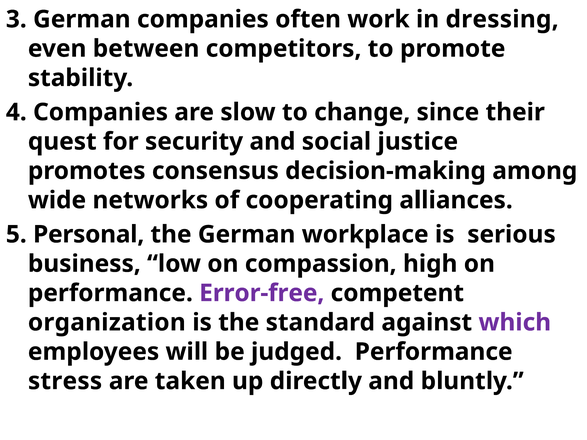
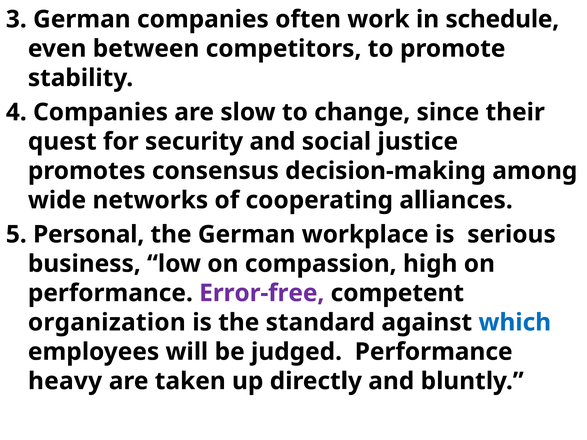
dressing: dressing -> schedule (502, 19)
which colour: purple -> blue (515, 323)
stress: stress -> heavy (65, 381)
